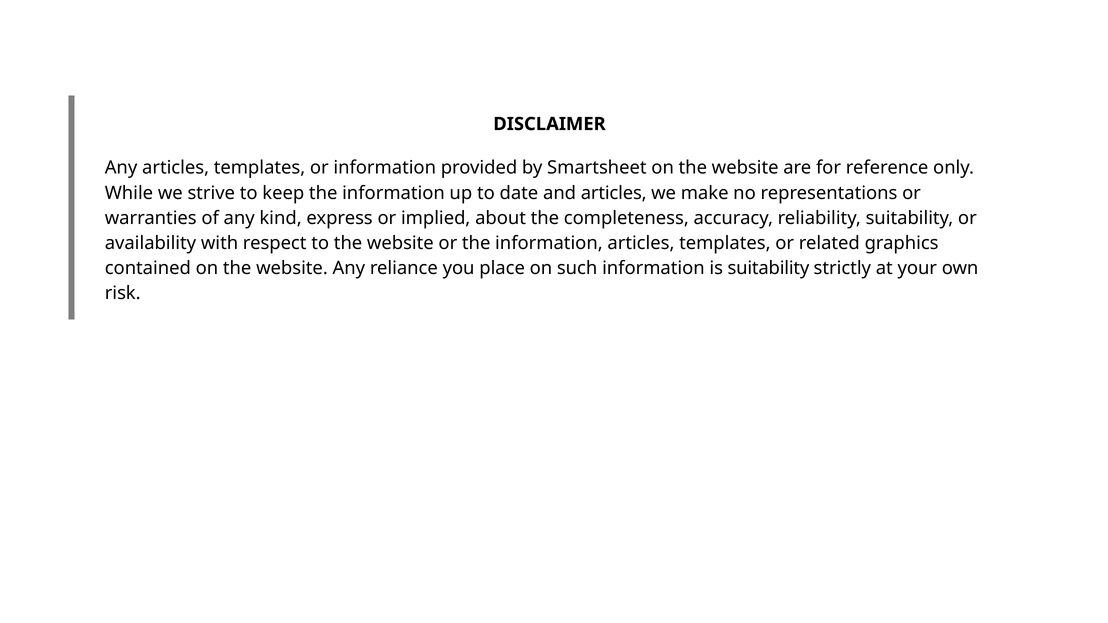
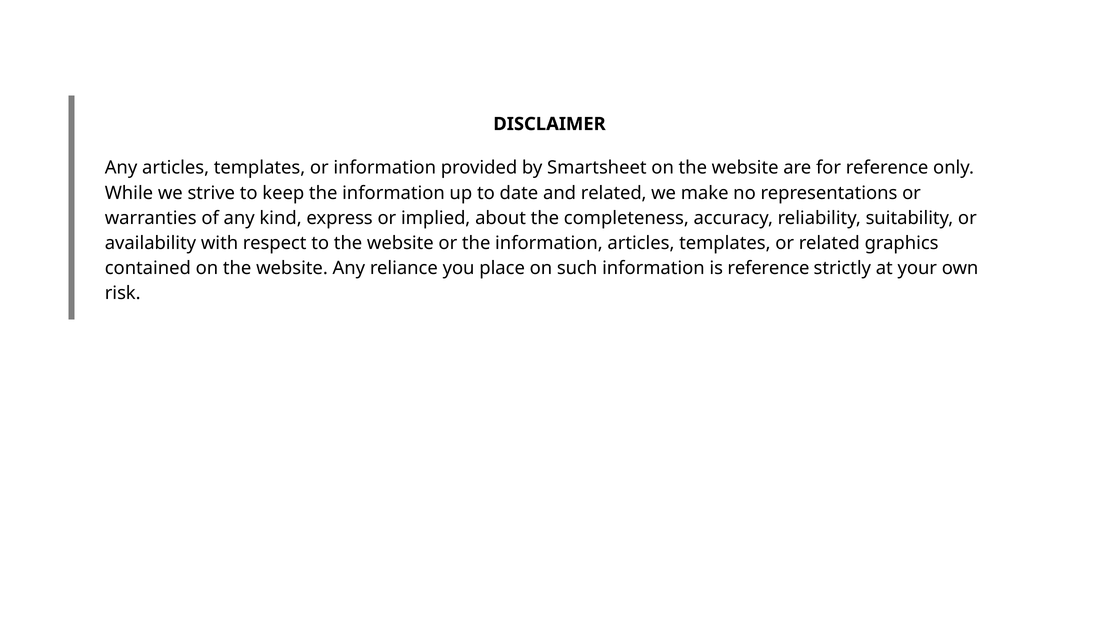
and articles: articles -> related (614, 193)
is suitability: suitability -> reference (768, 268)
